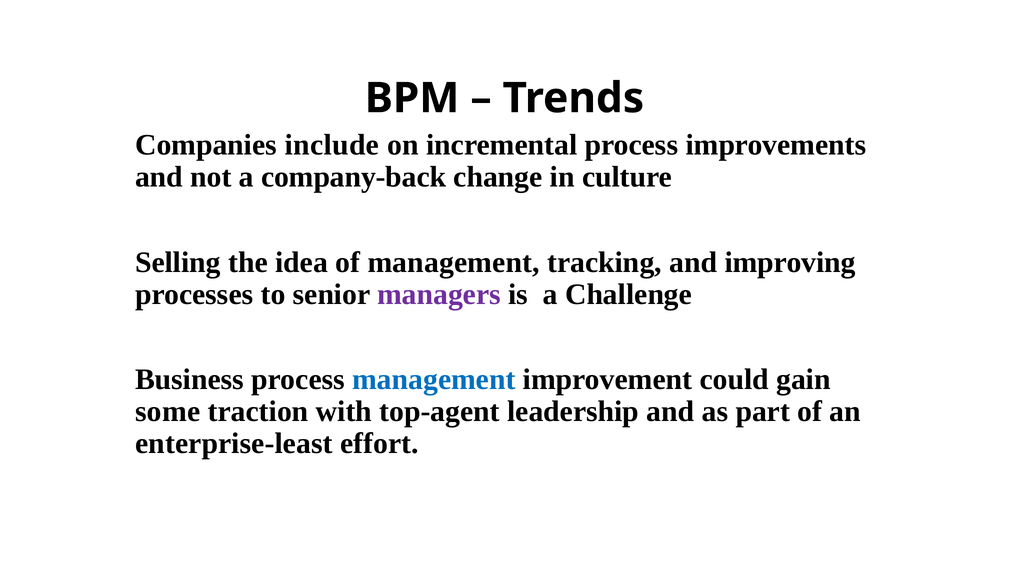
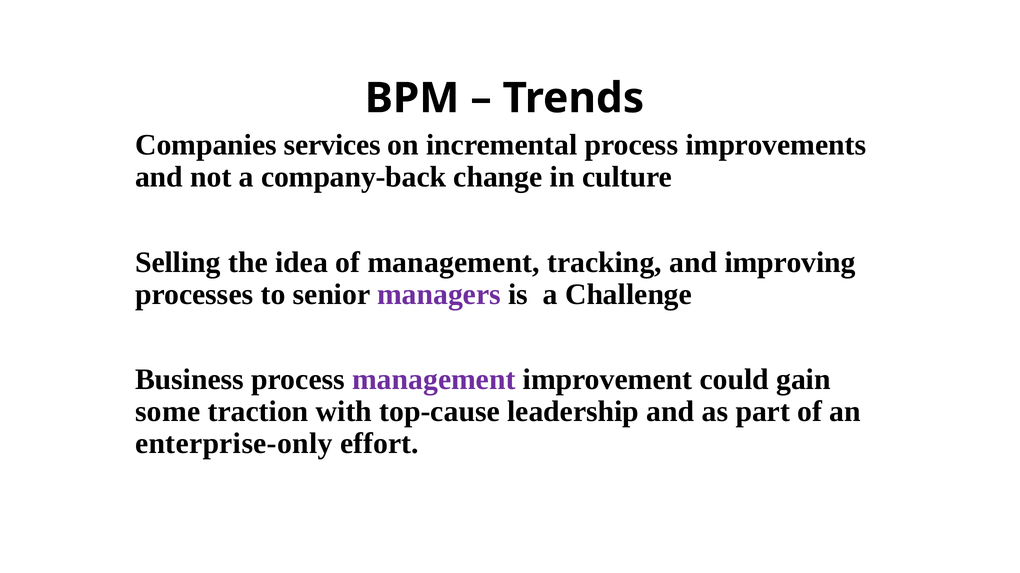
include: include -> services (332, 145)
management colour: blue -> purple (434, 380)
top-agent: top-agent -> top-cause (440, 412)
enterprise-least: enterprise-least -> enterprise-only (234, 444)
